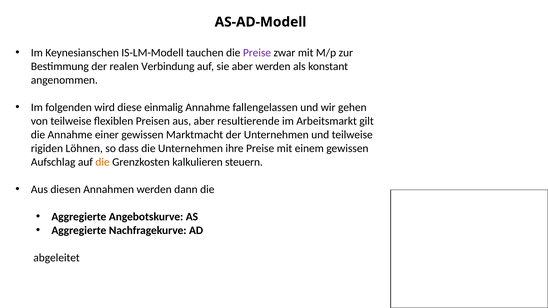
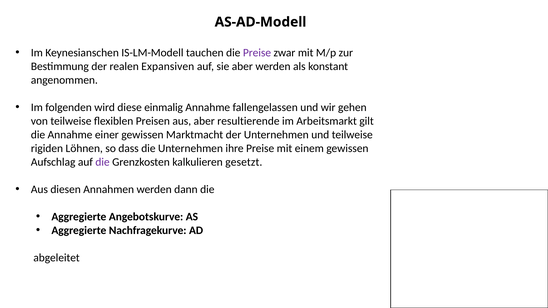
Verbindung: Verbindung -> Expansiven (168, 67)
die colour: orange -> purple (103, 162)
steuern: steuern -> gesetzt (244, 162)
